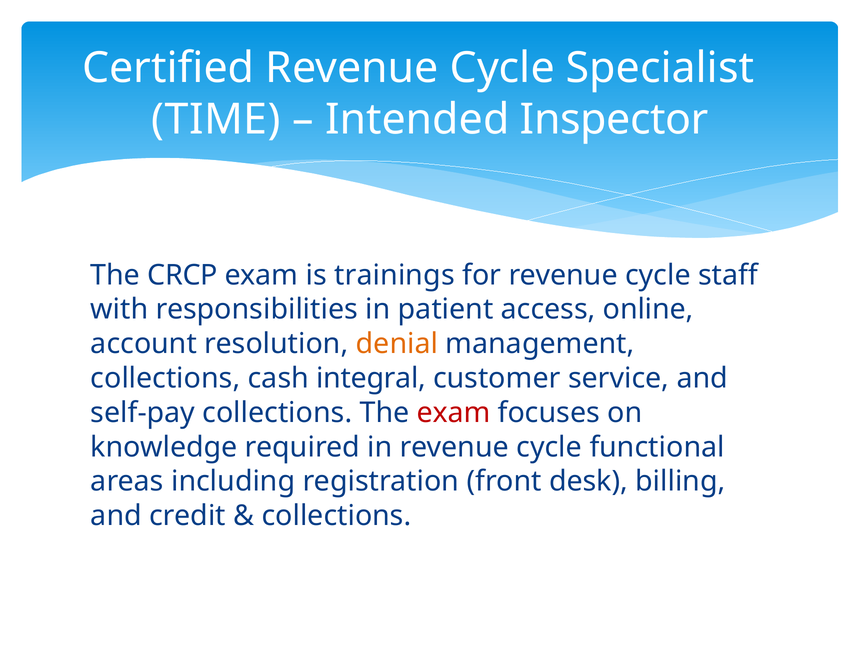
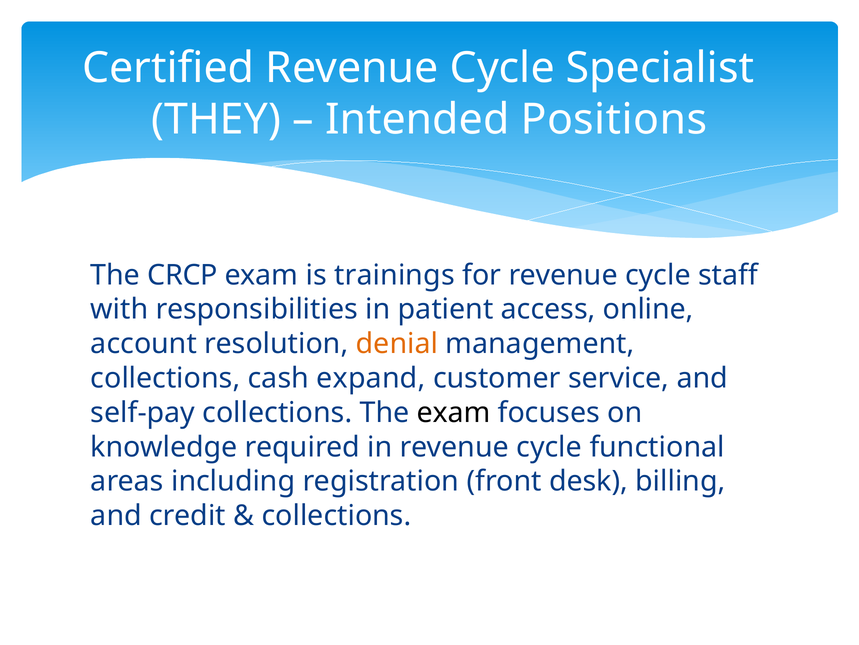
TIME: TIME -> THEY (216, 119)
Inspector: Inspector -> Positions (614, 119)
integral: integral -> expand (371, 378)
exam colour: red -> black (454, 412)
